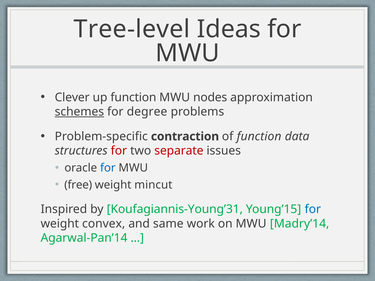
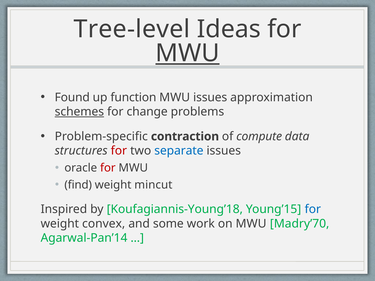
MWU underline: none -> present (188, 53)
Clever: Clever -> Found (72, 97)
MWU nodes: nodes -> issues (210, 97)
degree: degree -> change (147, 112)
of function: function -> compute (259, 137)
separate colour: red -> blue (179, 151)
for colour: blue -> red (108, 168)
free: free -> find (78, 185)
Koufagiannis-Young’31: Koufagiannis-Young’31 -> Koufagiannis-Young’18 (175, 209)
same: same -> some (168, 224)
Madry’14: Madry’14 -> Madry’70 (300, 224)
